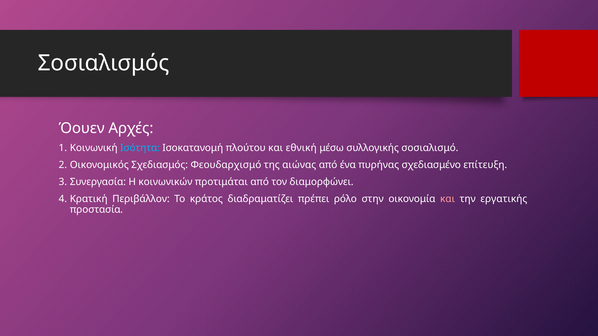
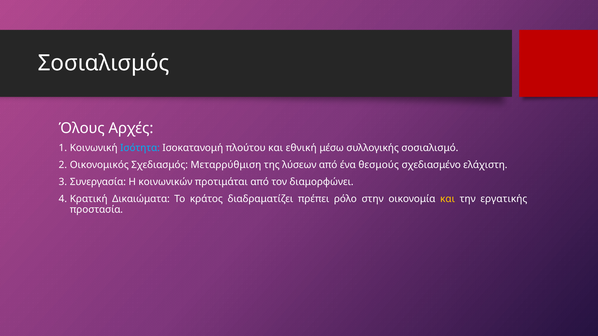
Όουεν: Όουεν -> Όλους (82, 128)
Φεουδαρχισμό: Φεουδαρχισμό -> Μεταρρύθμιση (226, 165)
αιώνας: αιώνας -> λύσεων (299, 165)
πυρήνας: πυρήνας -> θεσμούς (379, 165)
επίτευξη: επίτευξη -> ελάχιστη (485, 165)
Περιβάλλον: Περιβάλλον -> Δικαιώματα (141, 199)
και colour: pink -> yellow (448, 199)
